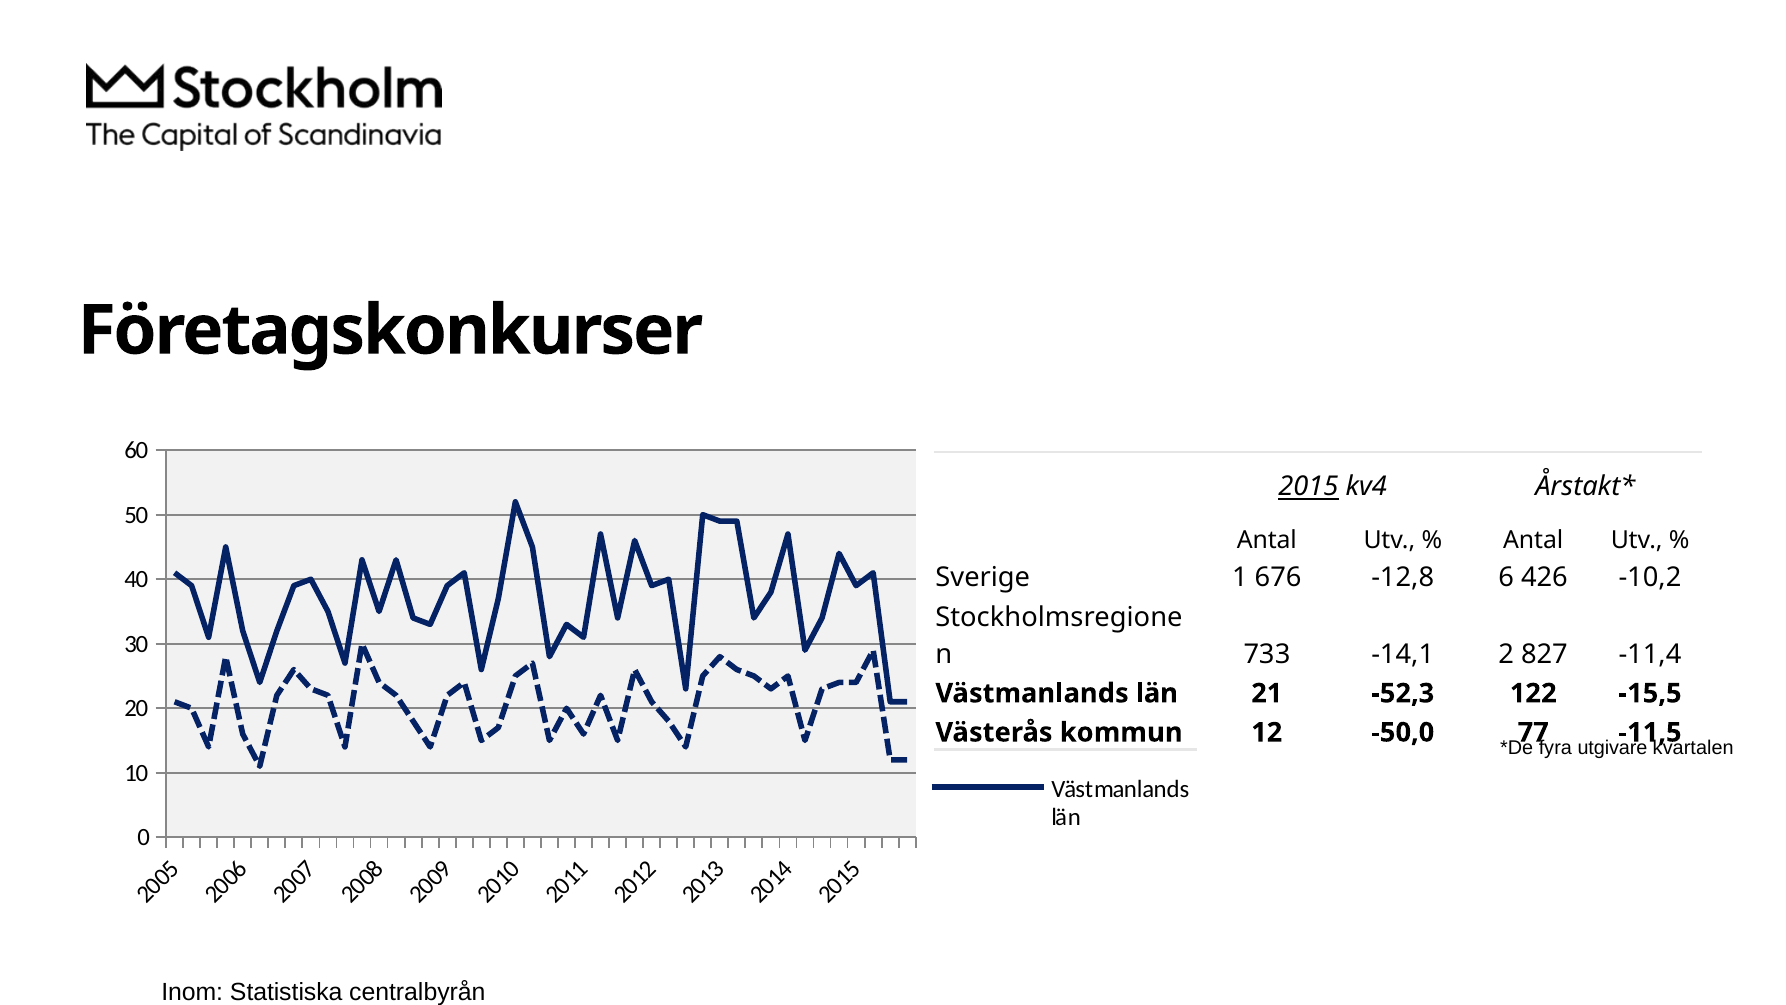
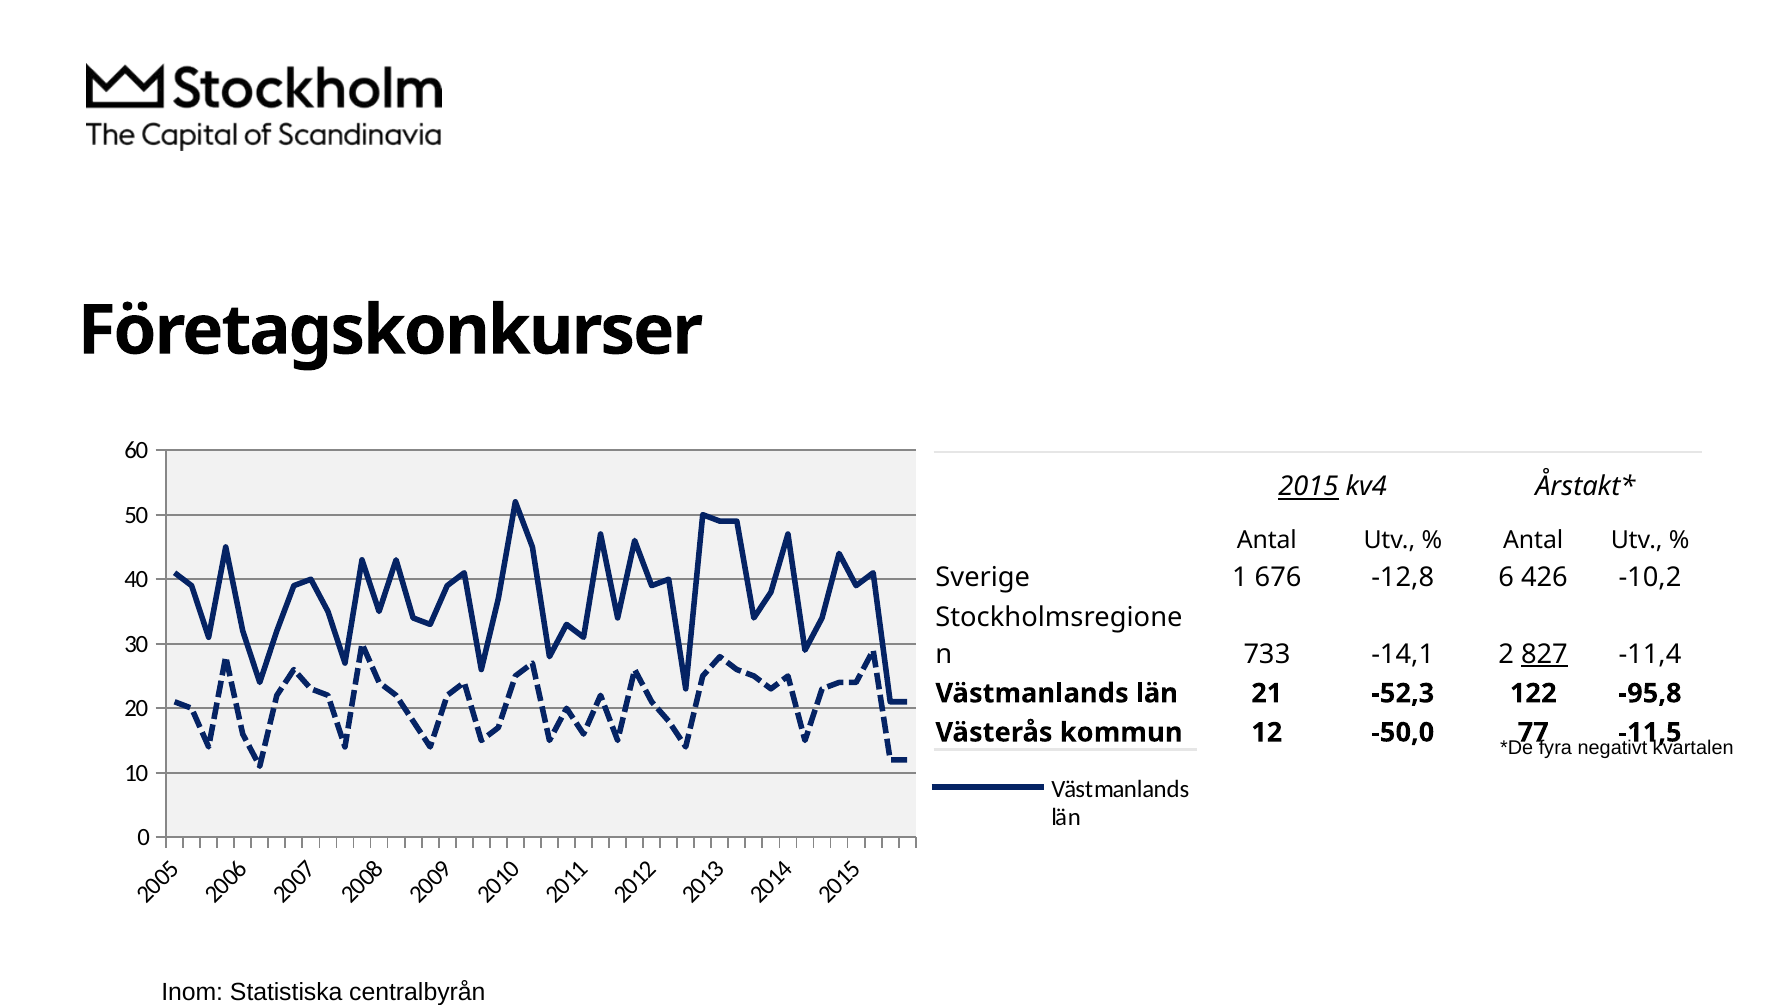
827 underline: none -> present (1544, 654)
-15,5: -15,5 -> -95,8 (1650, 693)
utgivare: utgivare -> negativt (1612, 748)
